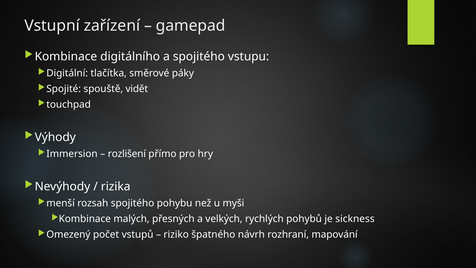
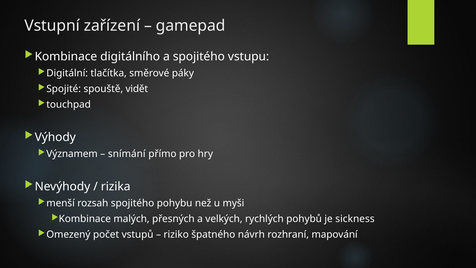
Immersion: Immersion -> Významem (72, 154)
rozlišení: rozlišení -> snímání (127, 154)
